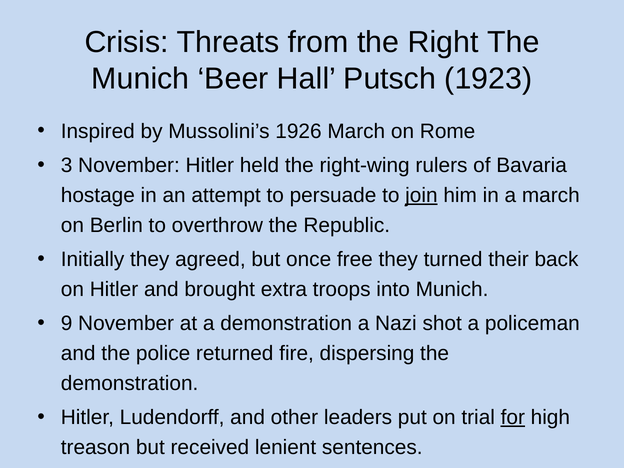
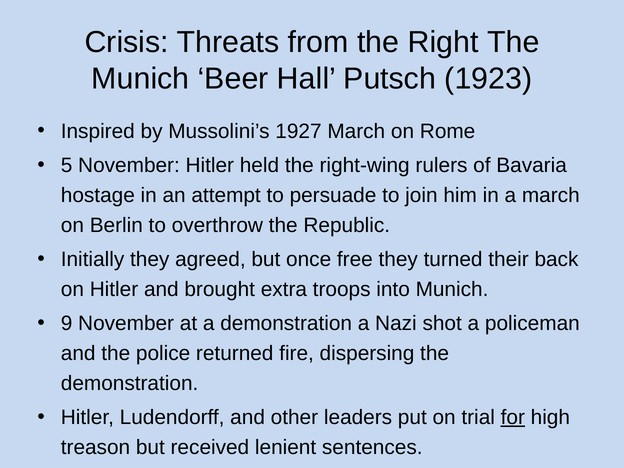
1926: 1926 -> 1927 (298, 131)
3: 3 -> 5 (67, 165)
join underline: present -> none (421, 195)
